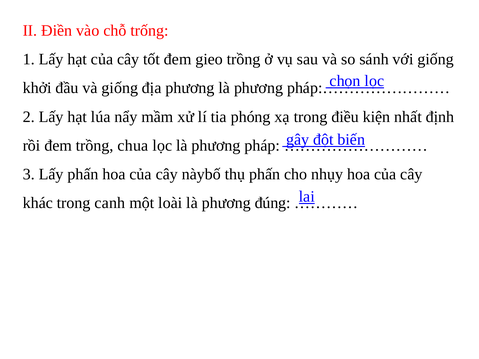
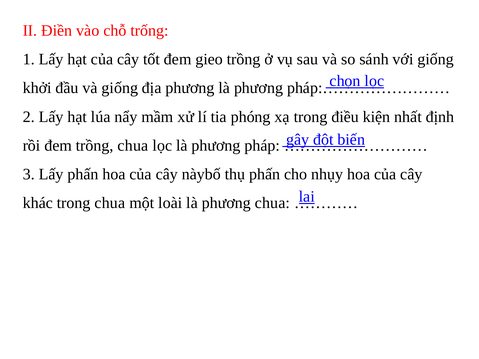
trong canh: canh -> chua (110, 203)
phương đúng: đúng -> chua (272, 203)
